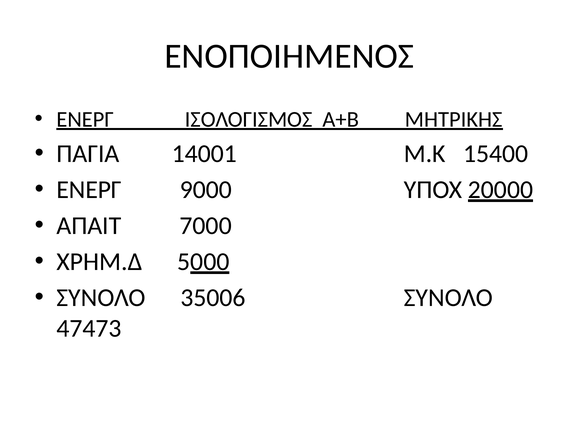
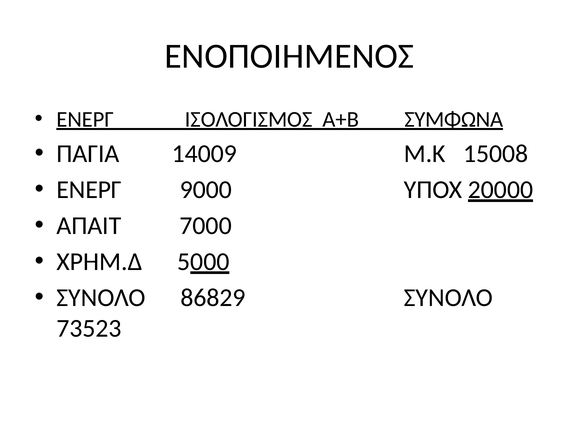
ΜΗΤΡΙΚΗΣ: ΜΗΤΡΙΚΗΣ -> ΣΥΜΦΩΝΑ (454, 119)
14001: 14001 -> 14009 (204, 154)
15400: 15400 -> 15008 (496, 154)
35006: 35006 -> 86829 (213, 298)
47473: 47473 -> 73523 (89, 329)
